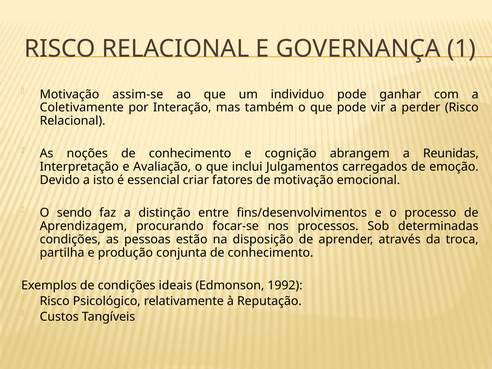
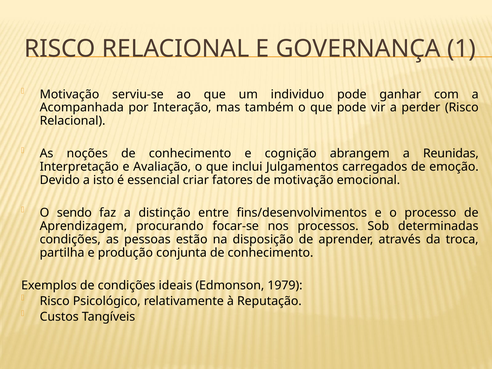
assim-se: assim-se -> serviu-se (138, 94)
Coletivamente: Coletivamente -> Acompanhada (82, 108)
1992: 1992 -> 1979 (285, 285)
